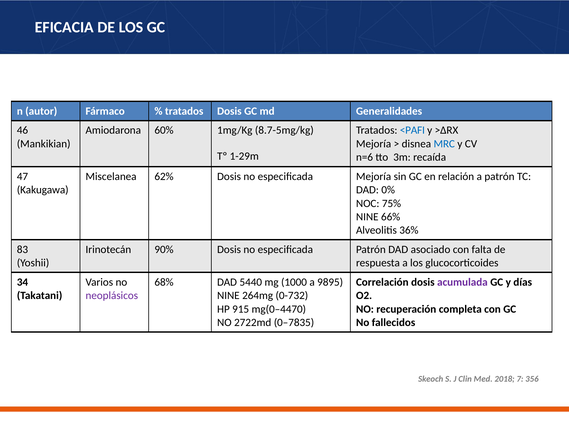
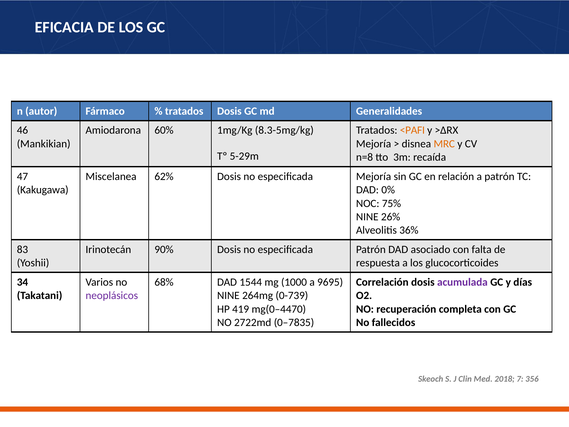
8.7-5mg/kg: 8.7-5mg/kg -> 8.3-5mg/kg (284, 130)
<PAFI colour: blue -> orange (412, 130)
MRC colour: blue -> orange (444, 144)
1-29m: 1-29m -> 5-29m (244, 156)
n=6: n=6 -> n=8 (365, 157)
66%: 66% -> 26% (391, 217)
5440: 5440 -> 1544 (251, 282)
9895: 9895 -> 9695 (330, 282)
0-732: 0-732 -> 0-739 (292, 295)
915: 915 -> 419 (241, 309)
